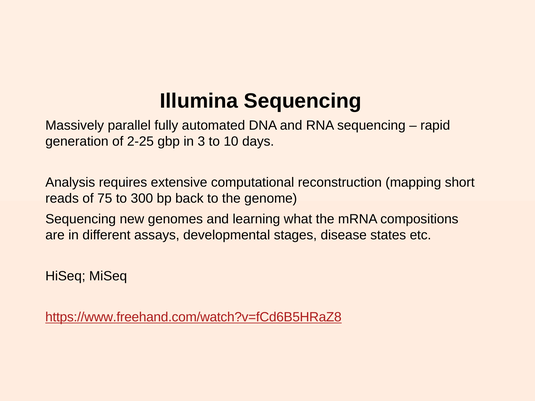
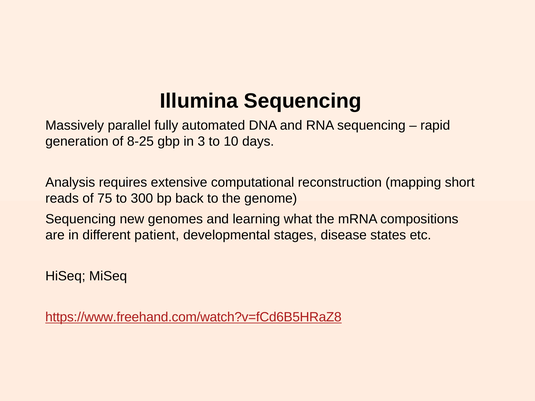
2-25: 2-25 -> 8-25 (140, 141)
assays: assays -> patient (157, 235)
